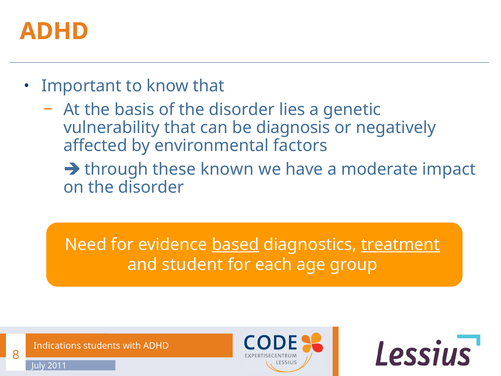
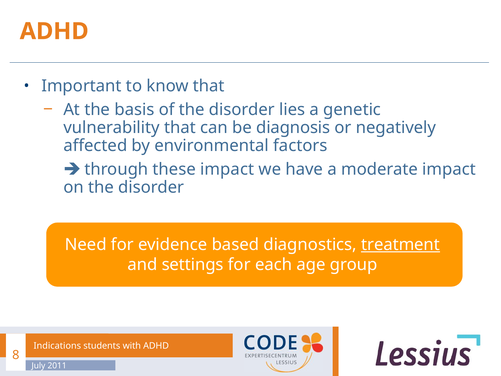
these known: known -> impact (227, 169)
based underline: present -> none (235, 245)
student: student -> settings (193, 265)
